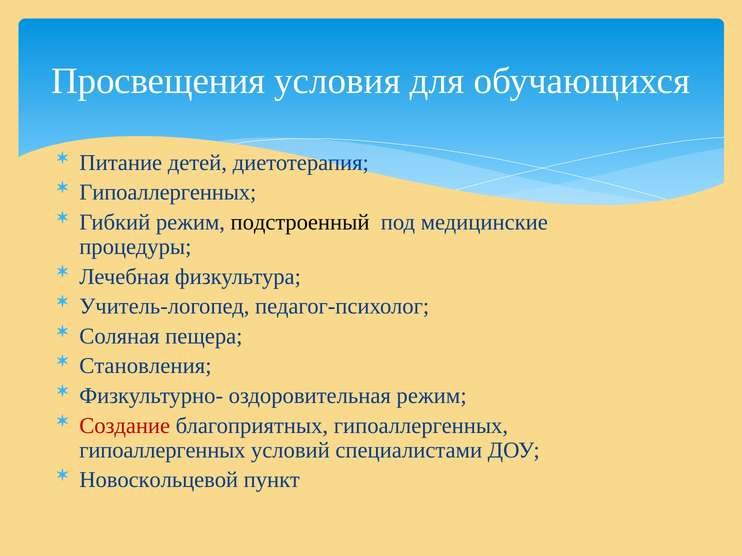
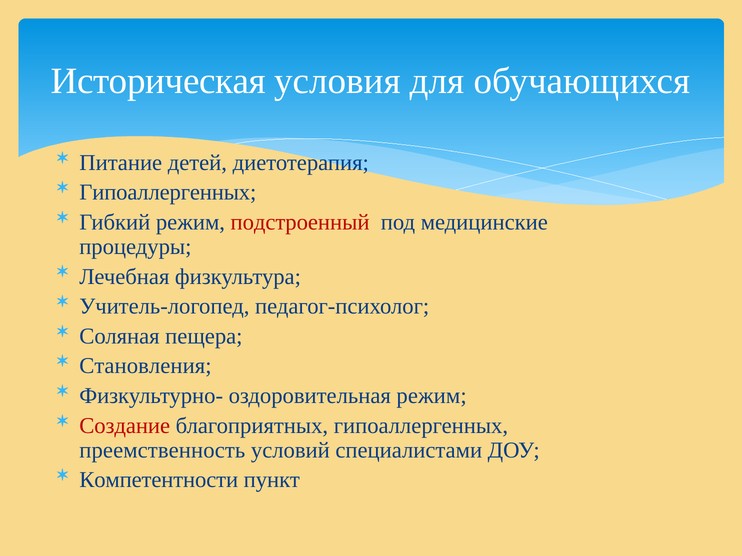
Просвещения: Просвещения -> Историческая (158, 81)
подстроенный colour: black -> red (300, 222)
гипоаллергенных: гипоаллергенных -> преемственность (162, 451)
Новоскольцевой: Новоскольцевой -> Компетентности (159, 480)
